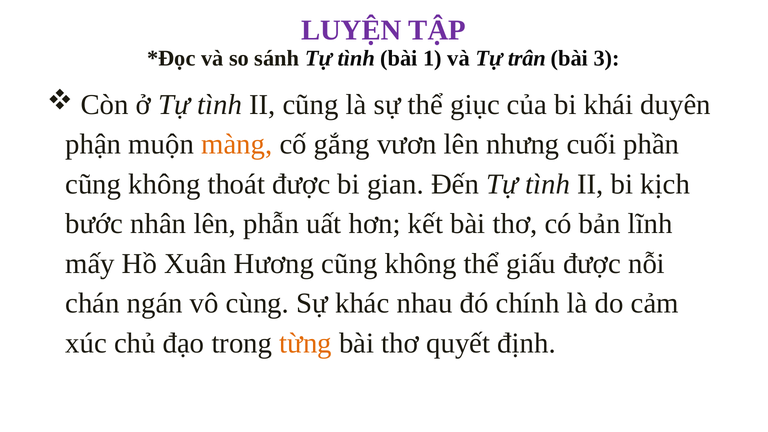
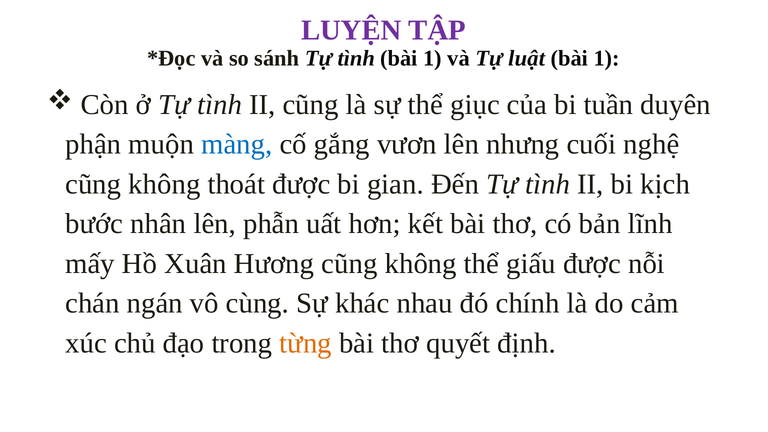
trân: trân -> luật (527, 59)
3: 3 -> 1 (607, 59)
khái: khái -> tuần (608, 105)
màng colour: orange -> blue (237, 144)
phần: phần -> nghệ (651, 144)
